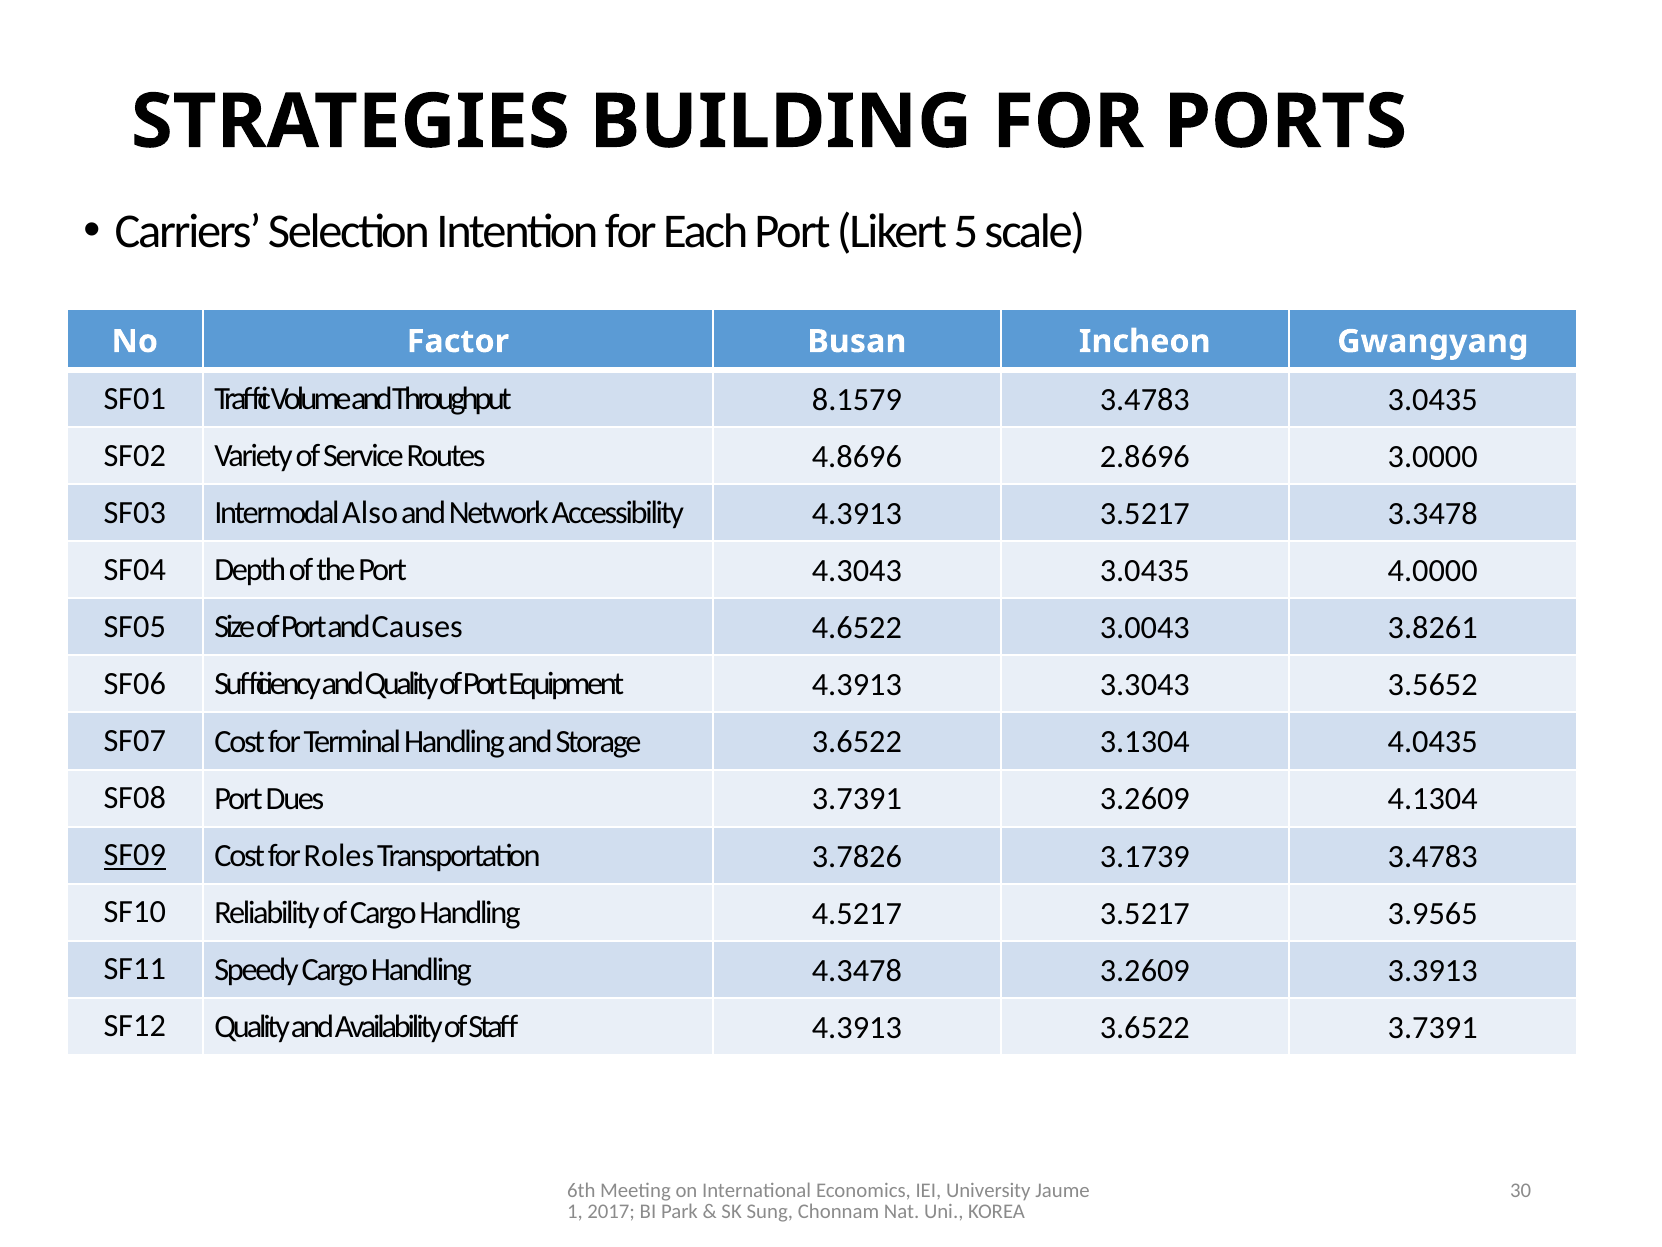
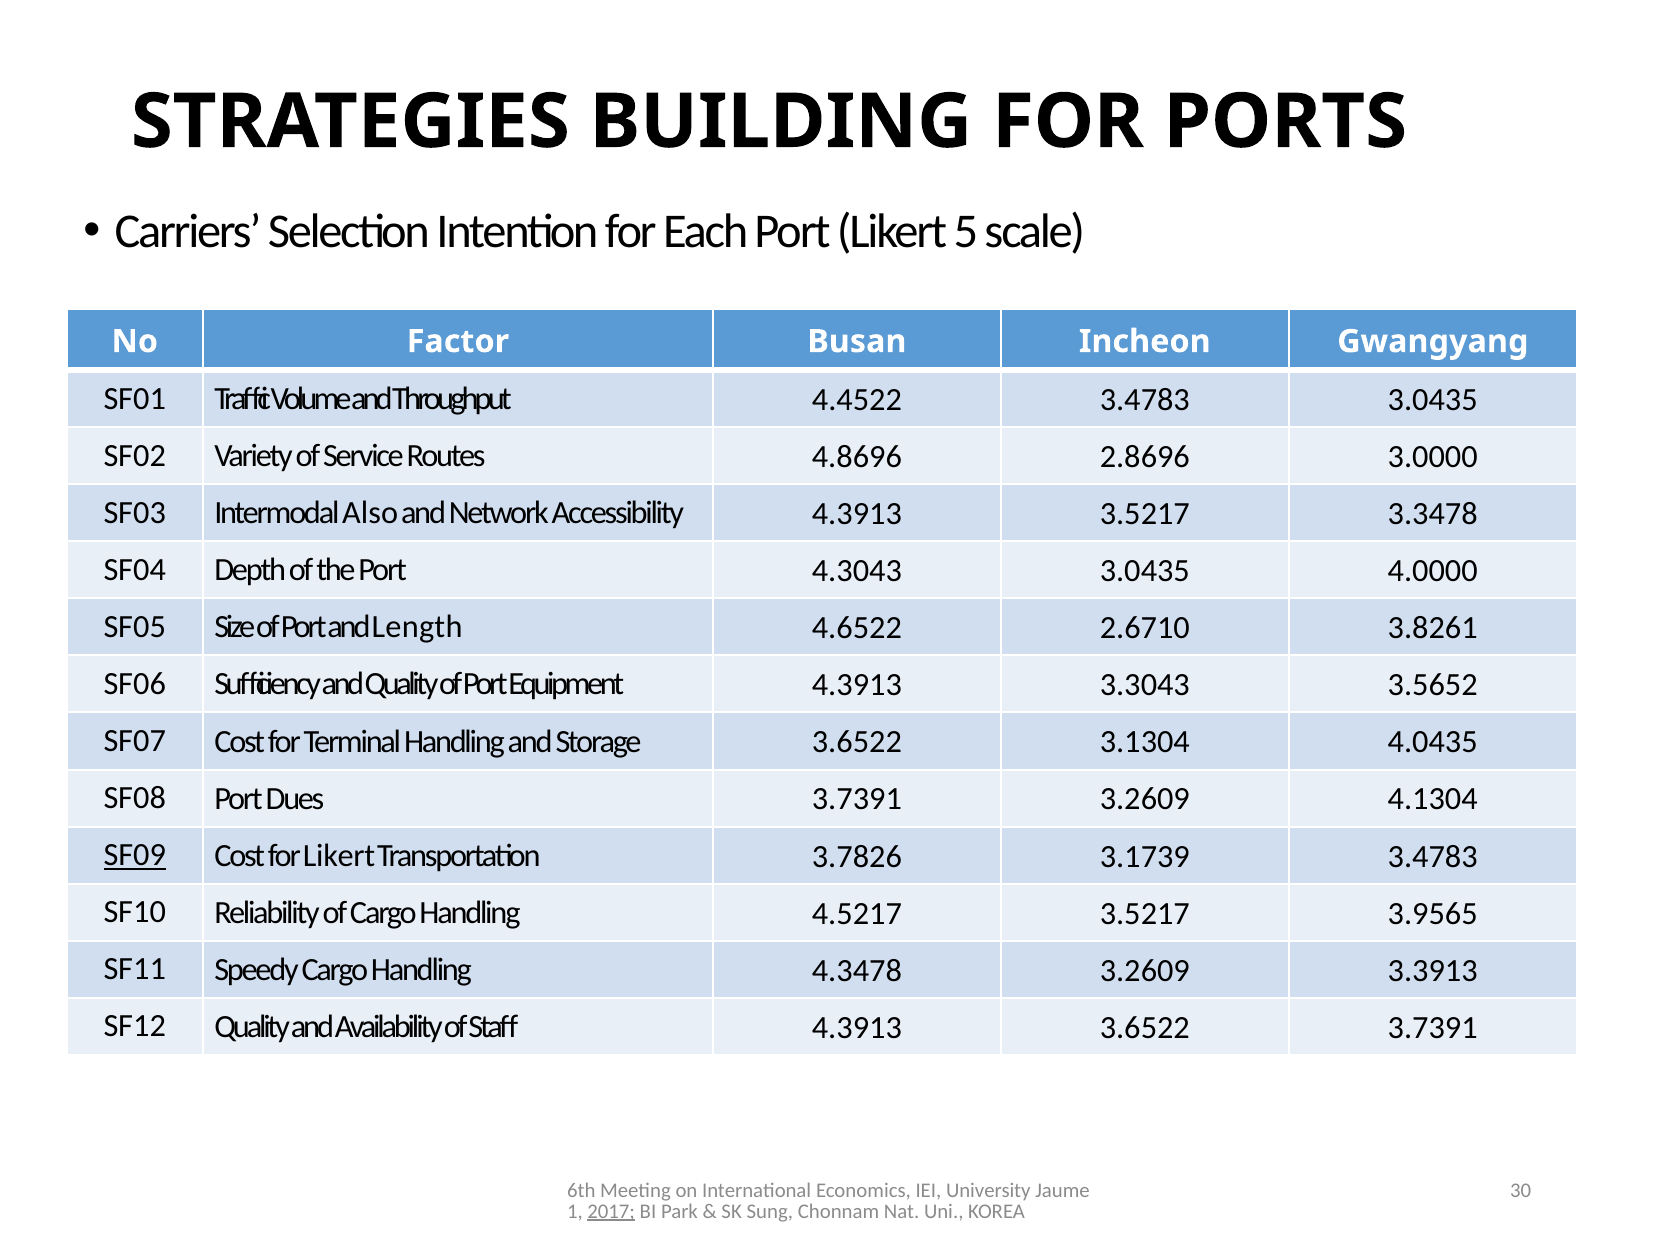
8.1579: 8.1579 -> 4.4522 (857, 400)
Causes: Causes -> Length (417, 627)
3.0043: 3.0043 -> 2.6710 (1145, 628)
for Roles: Roles -> Likert (339, 855)
2017 underline: none -> present (611, 1211)
